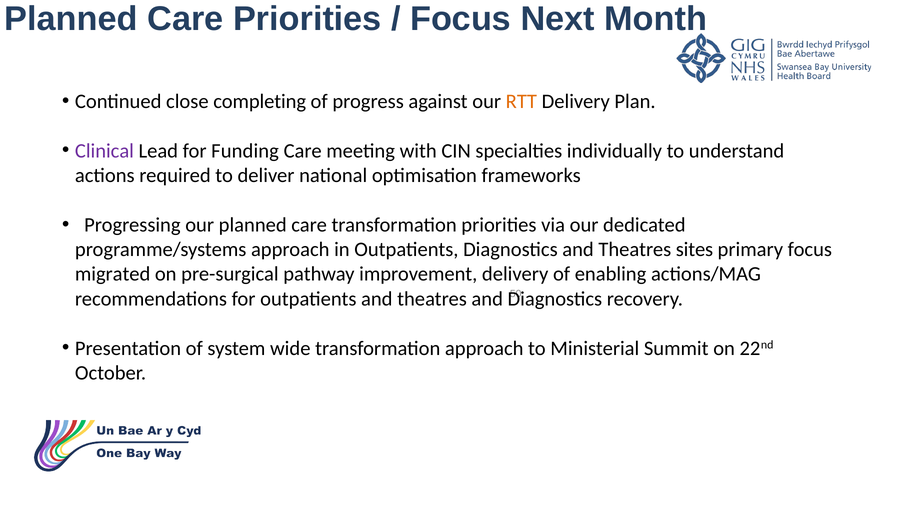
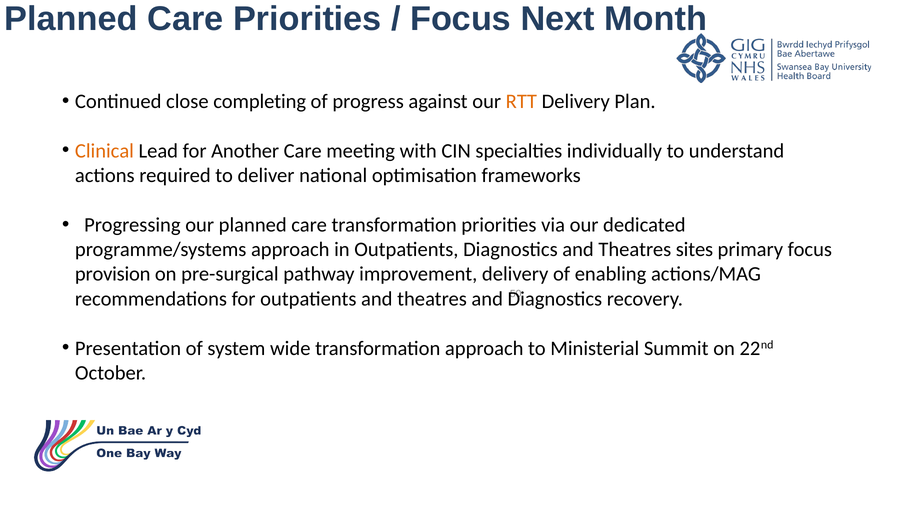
Clinical colour: purple -> orange (104, 151)
Funding: Funding -> Another (245, 151)
migrated: migrated -> provision (113, 274)
